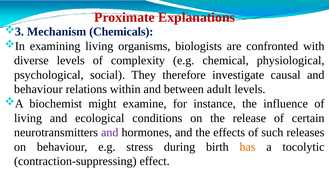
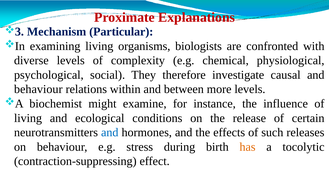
Chemicals: Chemicals -> Particular (121, 32)
adult: adult -> more (219, 89)
and colour: purple -> blue (110, 133)
